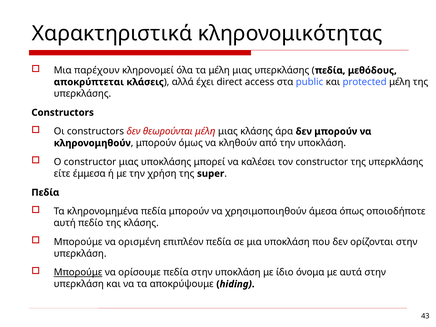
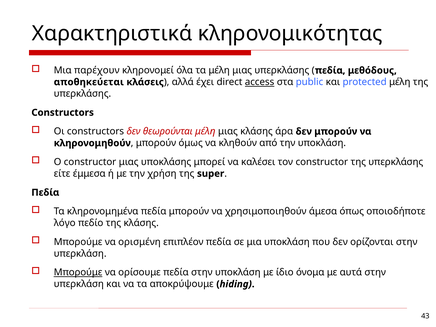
αποκρύπτεται: αποκρύπτεται -> αποθηκεύεται (89, 82)
access underline: none -> present (260, 82)
αυτή: αυτή -> λόγο (65, 223)
